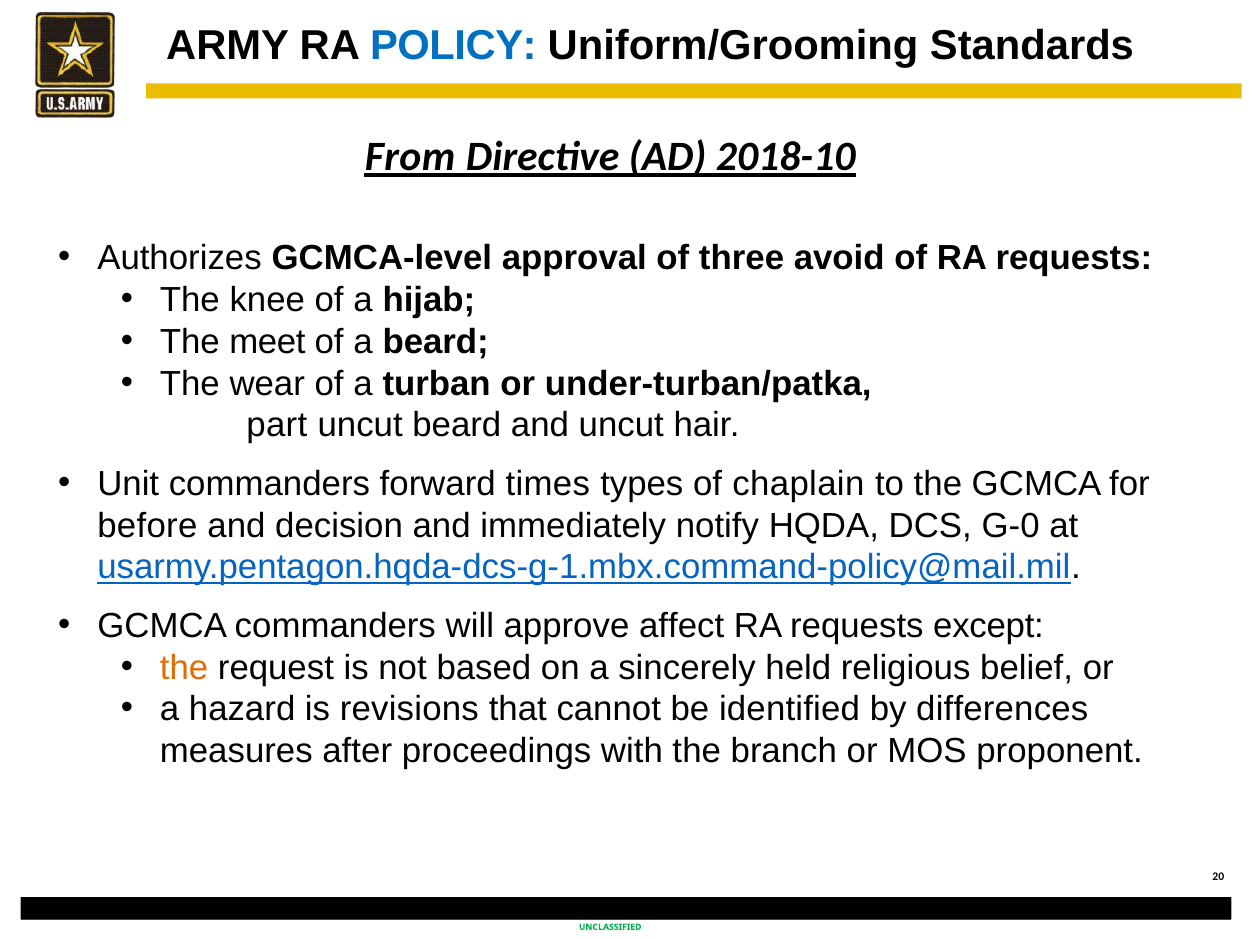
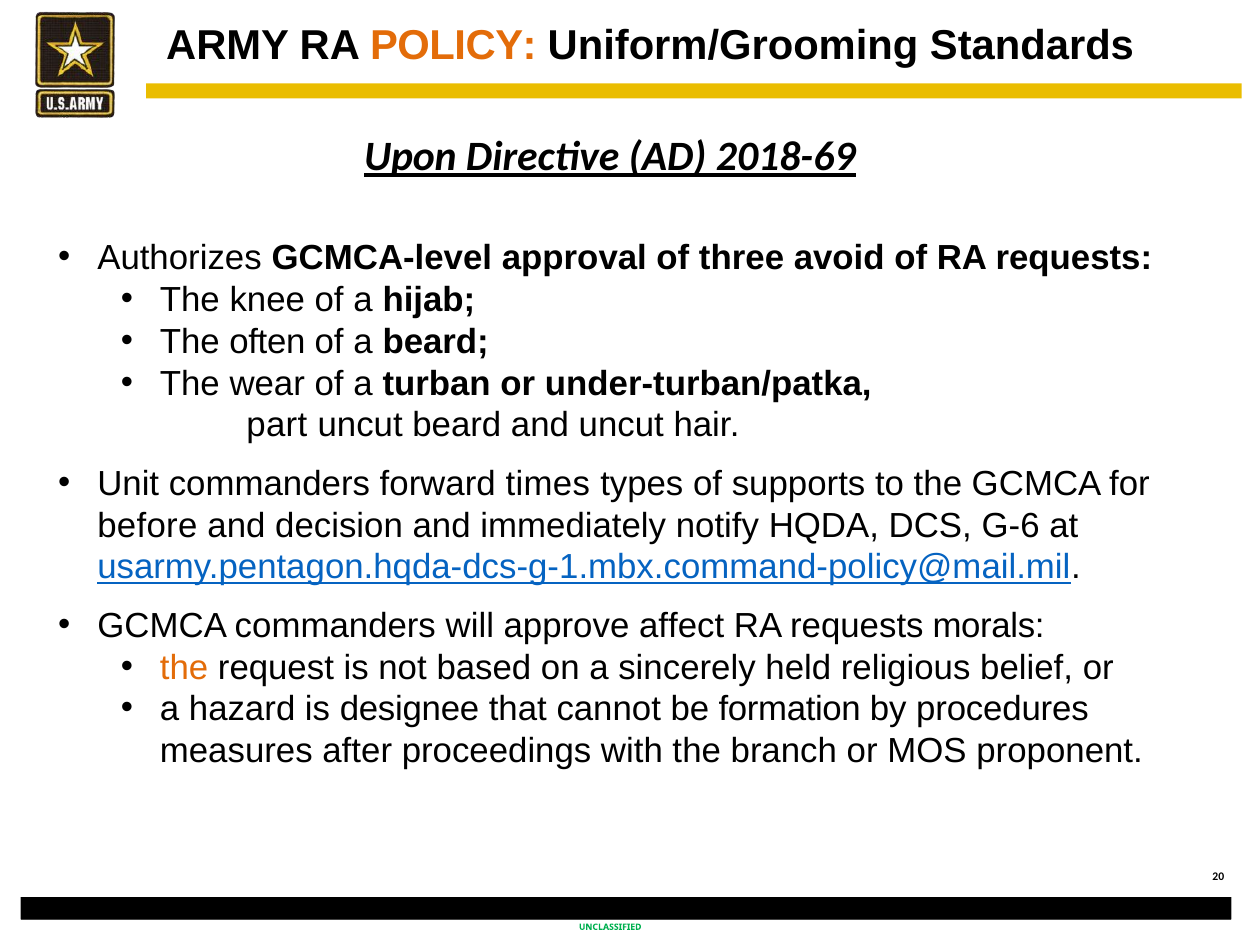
POLICY colour: blue -> orange (453, 45)
From: From -> Upon (410, 157)
2018-10: 2018-10 -> 2018-69 (786, 157)
meet: meet -> often (267, 342)
chaplain: chaplain -> supports (799, 484)
G-0: G-0 -> G-6 (1011, 526)
except: except -> morals (989, 626)
revisions: revisions -> designee (410, 709)
identified: identified -> formation (790, 709)
differences: differences -> procedures (1002, 709)
